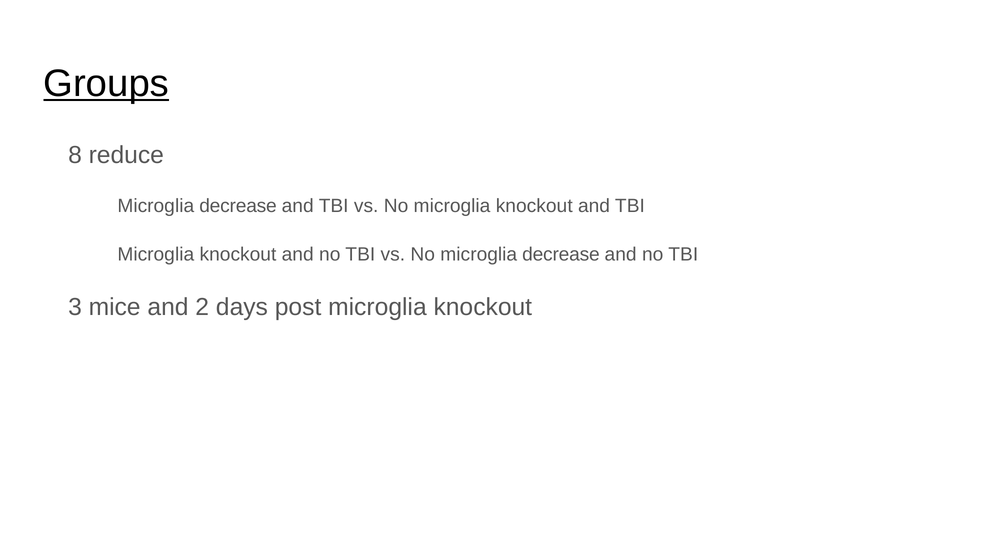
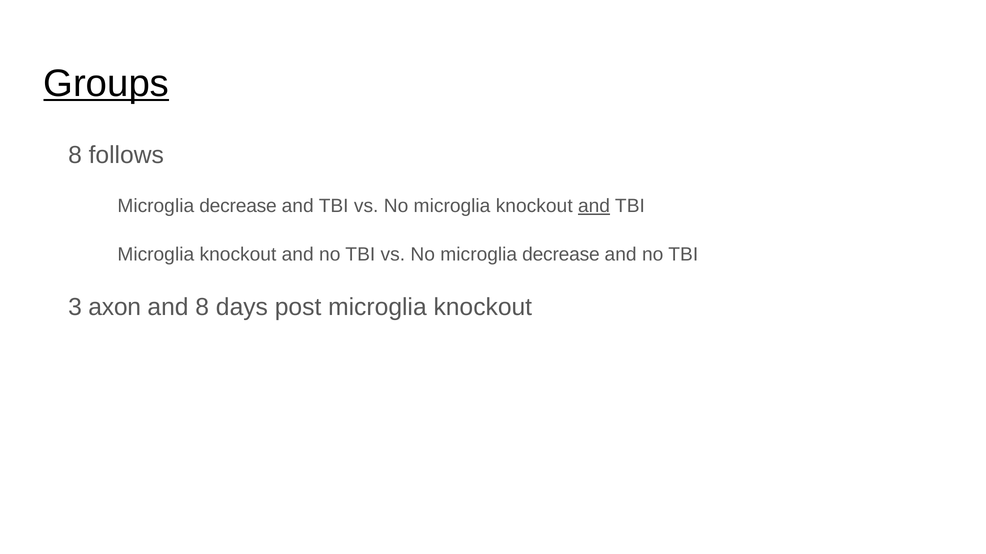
reduce: reduce -> follows (126, 155)
and underline: none -> present (594, 206)
mice: mice -> axon (115, 308)
and 2: 2 -> 8 (202, 308)
